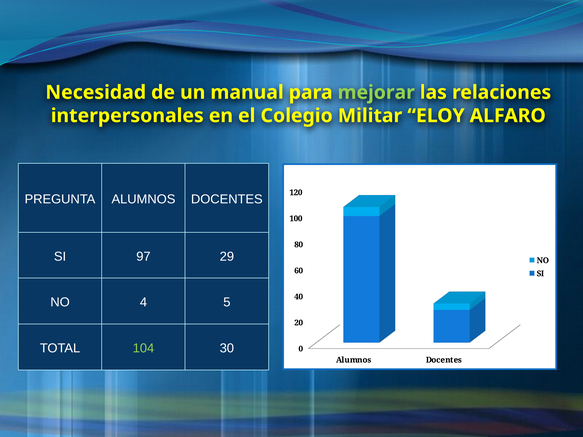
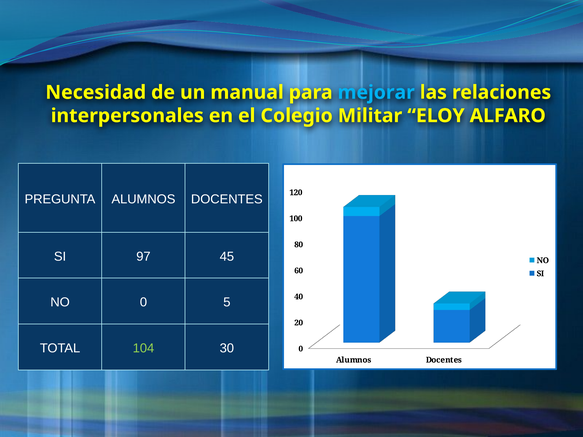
mejorar colour: light green -> light blue (376, 92)
29: 29 -> 45 (227, 257)
NO 4: 4 -> 0 (143, 303)
